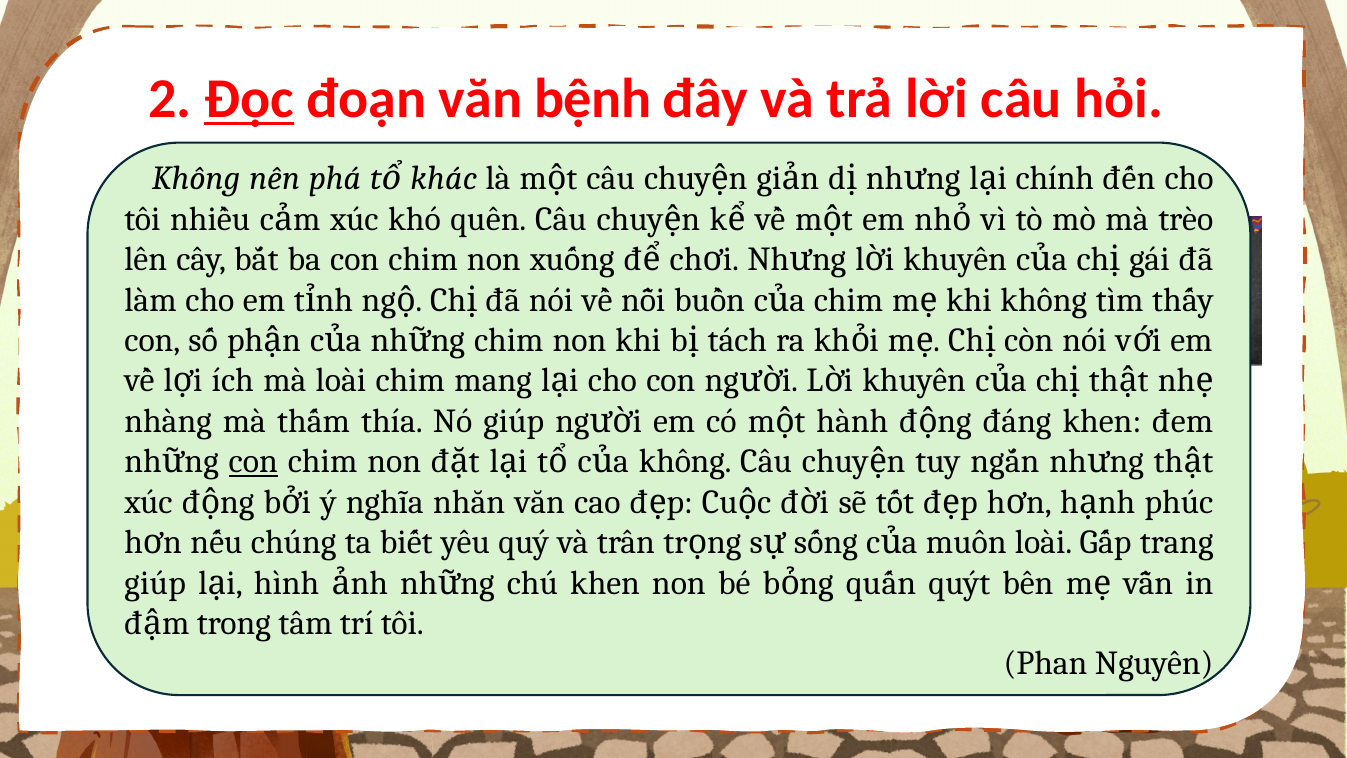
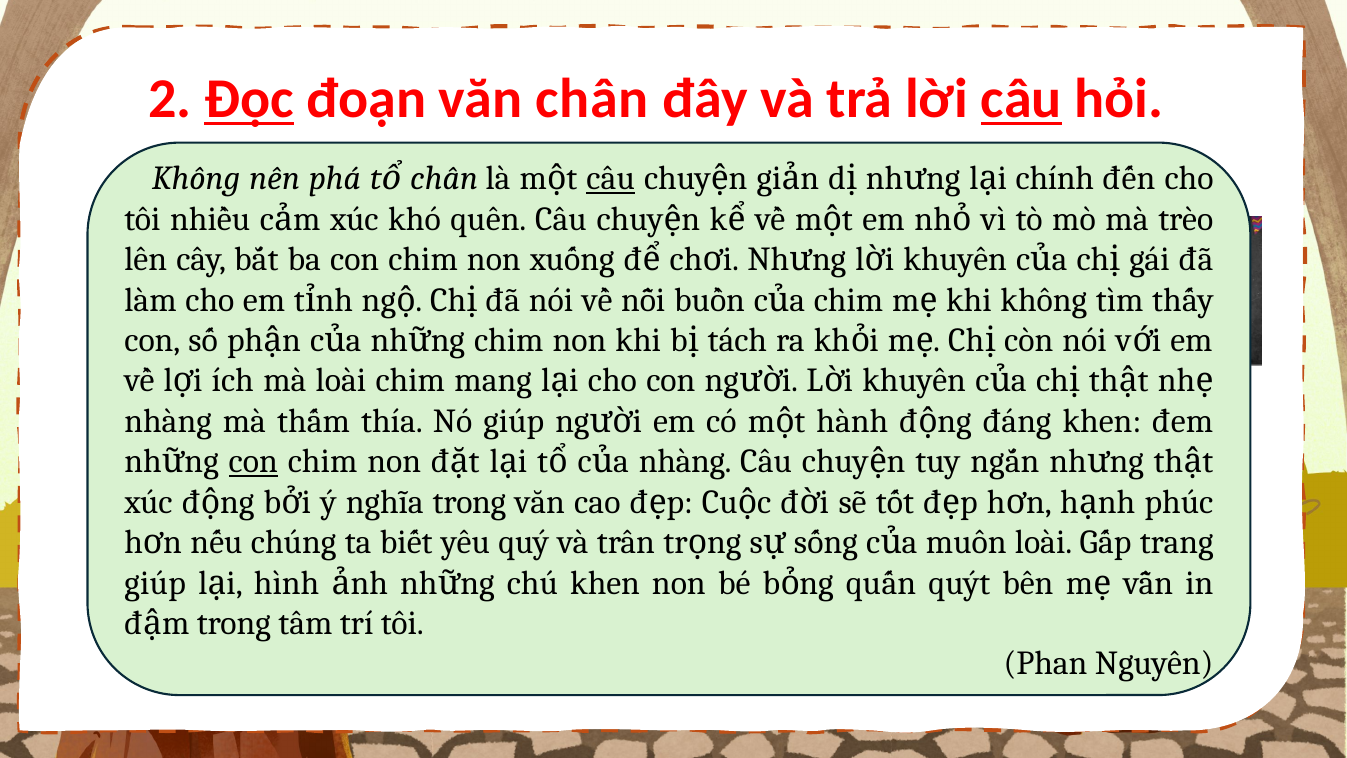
văn bệnh: bệnh -> chân (592, 99)
câu underline: none -> present (1021, 99)
khác: khác -> chân (444, 179)
câu underline: none -> present (611, 179)
không: không -> nhàng (685, 461)
nghĩa nhắn: nhắn -> trong (469, 502)
